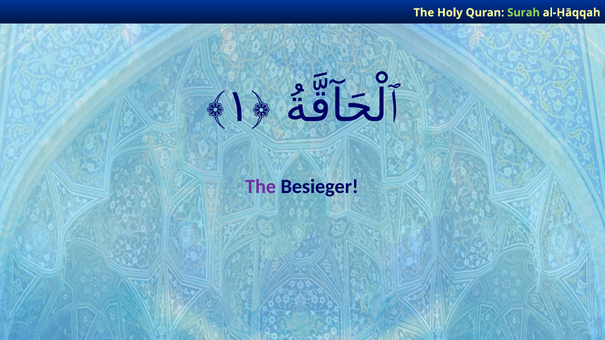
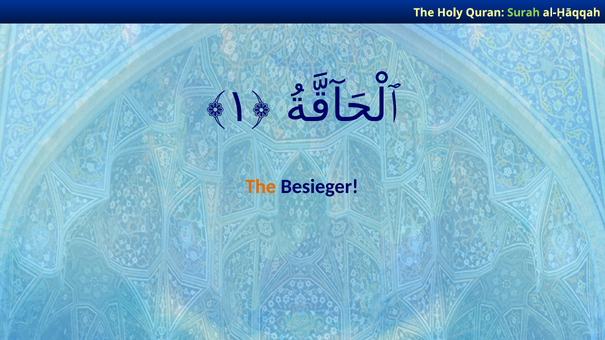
The colour: purple -> orange (261, 187)
